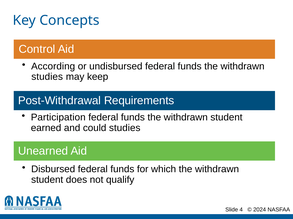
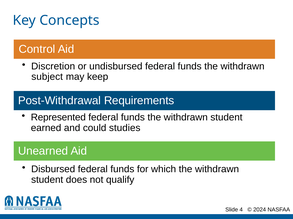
According: According -> Discretion (53, 66)
studies: studies -> subject (47, 77)
Participation: Participation -> Represented (58, 118)
